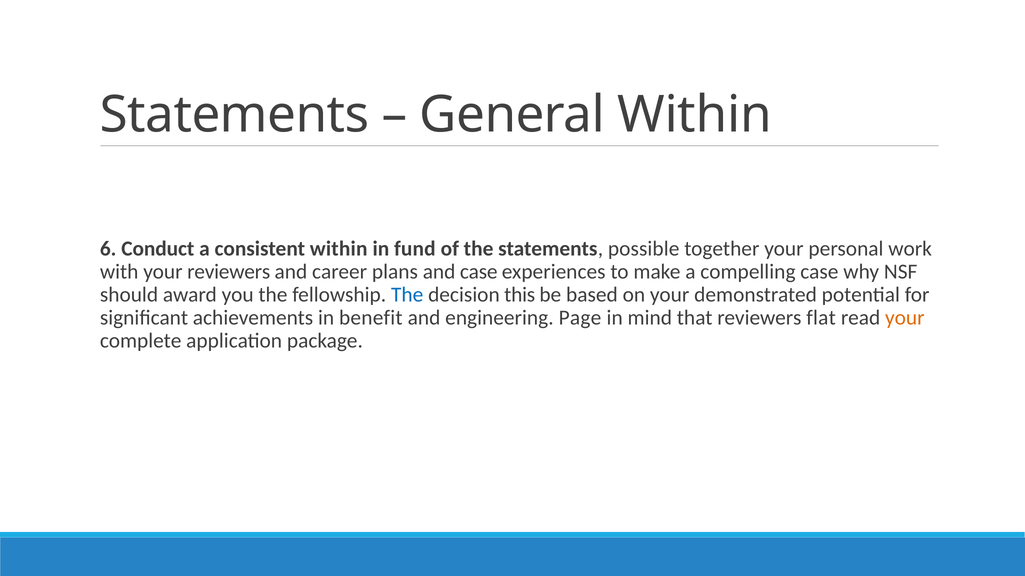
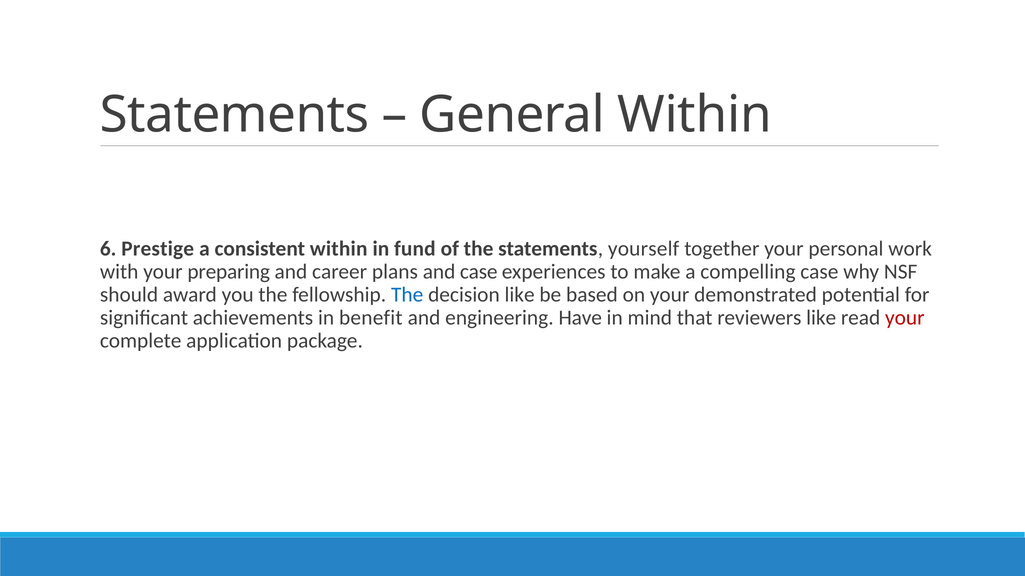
Conduct: Conduct -> Prestige (158, 249)
possible: possible -> yourself (644, 249)
your reviewers: reviewers -> preparing (229, 272)
decision this: this -> like (520, 295)
Page: Page -> Have (580, 318)
reviewers flat: flat -> like (821, 318)
your colour: orange -> red (905, 318)
